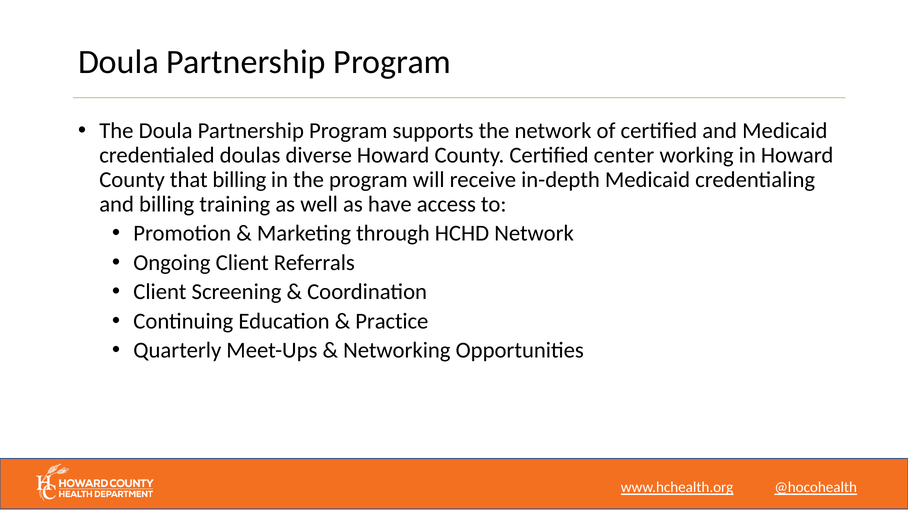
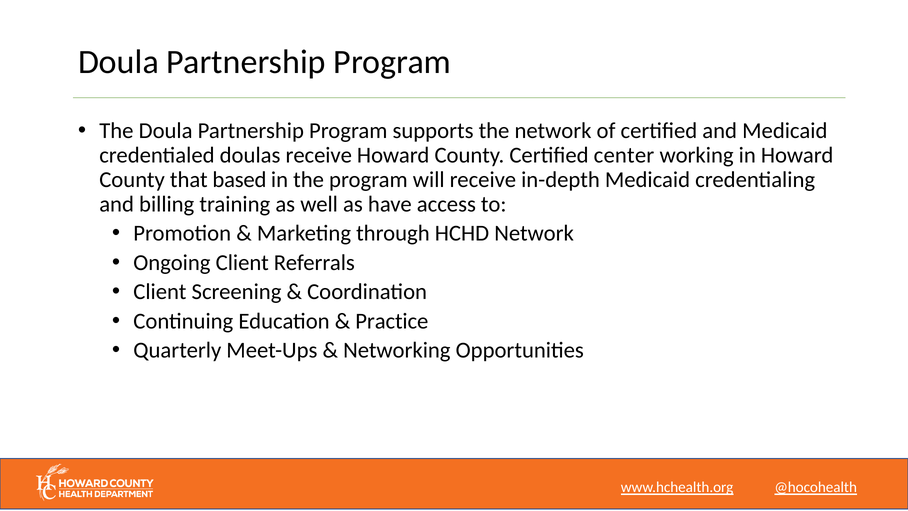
doulas diverse: diverse -> receive (319, 155)
that billing: billing -> based (239, 179)
